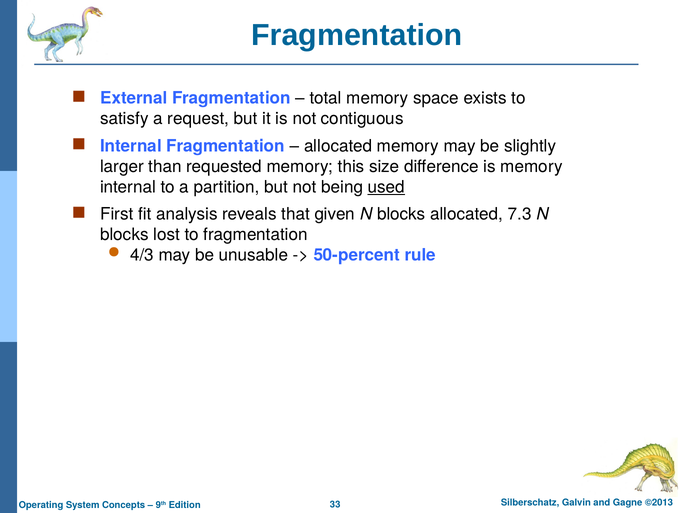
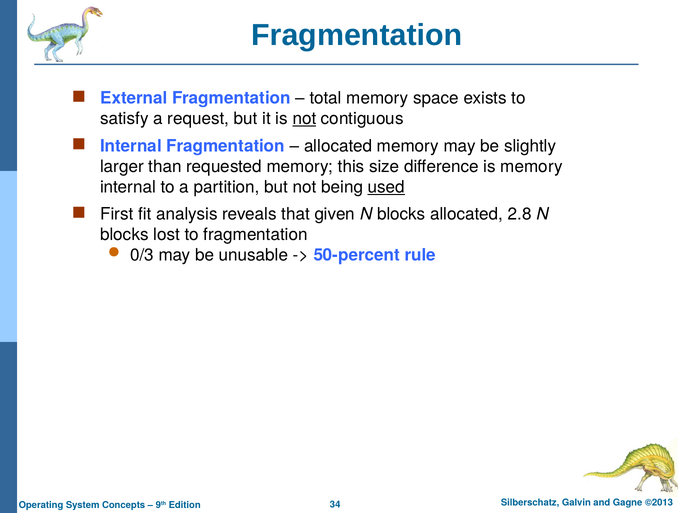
not underline: none -> present (304, 119)
7.3: 7.3 -> 2.8 (520, 214)
4/3: 4/3 -> 0/3 (142, 255)
33: 33 -> 34 (335, 504)
